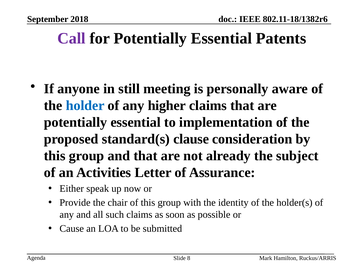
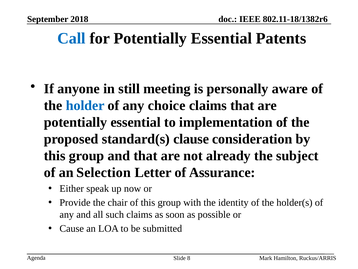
Call colour: purple -> blue (71, 38)
higher: higher -> choice (167, 105)
Activities: Activities -> Selection (104, 172)
